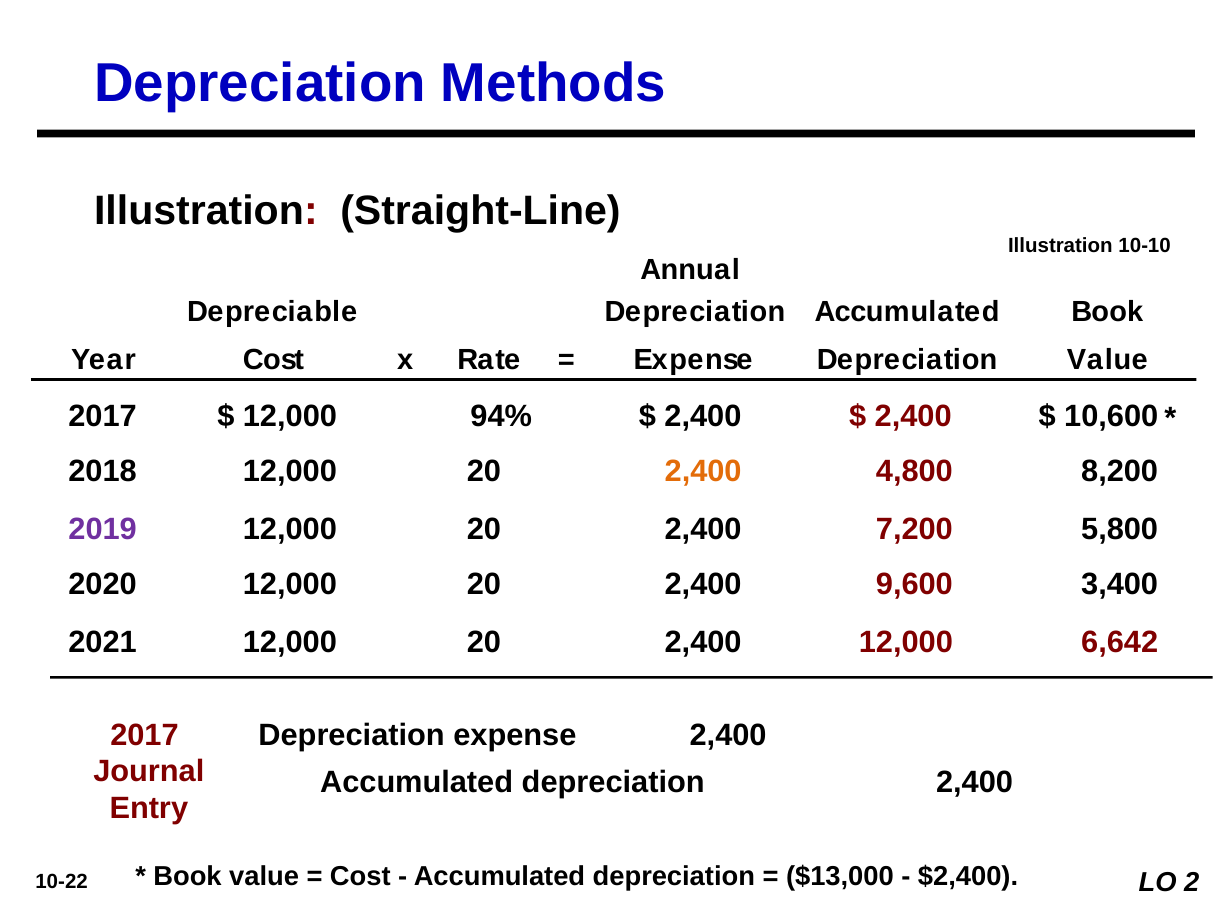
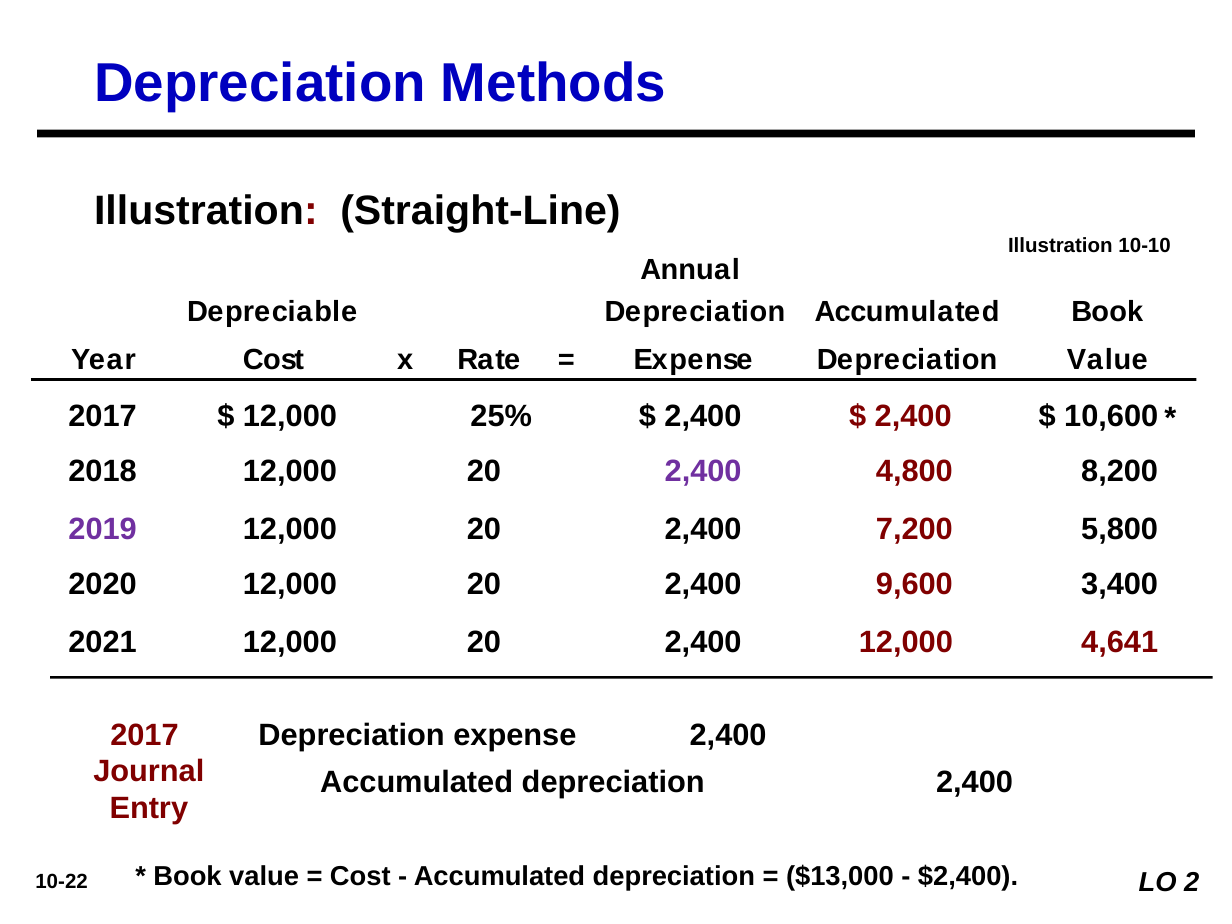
94%: 94% -> 25% (501, 417)
2,400 colour: orange -> purple (703, 472)
6,642: 6,642 -> 4,641 (1120, 642)
